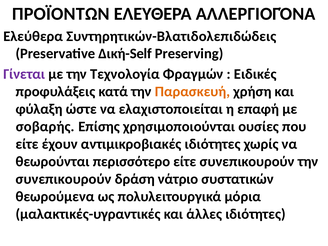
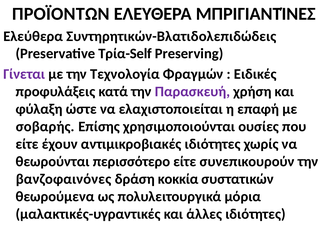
ΑΛΛΕΡΓΙΟΓΌΝΑ: ΑΛΛΕΡΓΙΟΓΌΝΑ -> ΜΠΡΙΓΙΑΝΤΊΝΕΣ (256, 14)
Δική-Self: Δική-Self -> Τρία-Self (125, 54)
Παρασκευή colour: orange -> purple (192, 92)
συνεπικουρούν: συνεπικουρούν -> βανζοφαινόνες (63, 179)
νάτριο: νάτριο -> κοκκία (178, 179)
